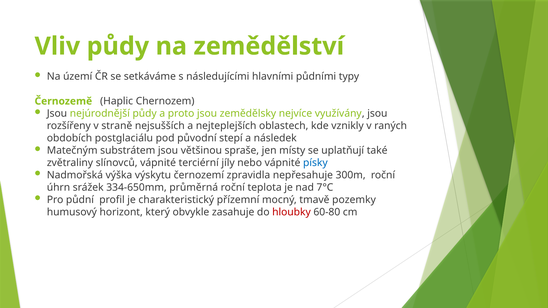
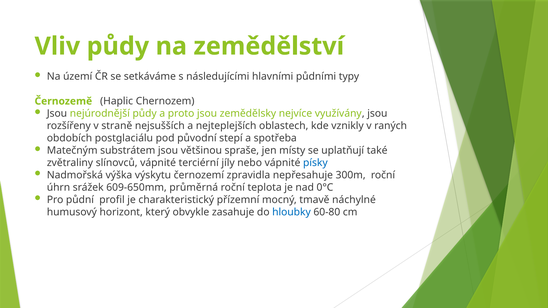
následek: následek -> spotřeba (275, 138)
334-650mm: 334-650mm -> 609-650mm (136, 188)
7°C: 7°C -> 0°C (325, 188)
pozemky: pozemky -> náchylné (354, 200)
hloubky colour: red -> blue (291, 212)
